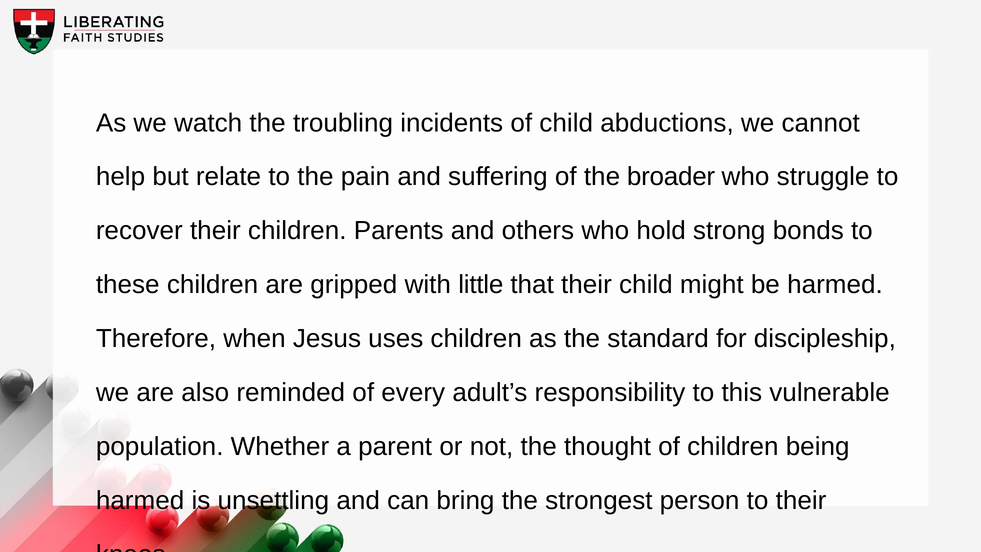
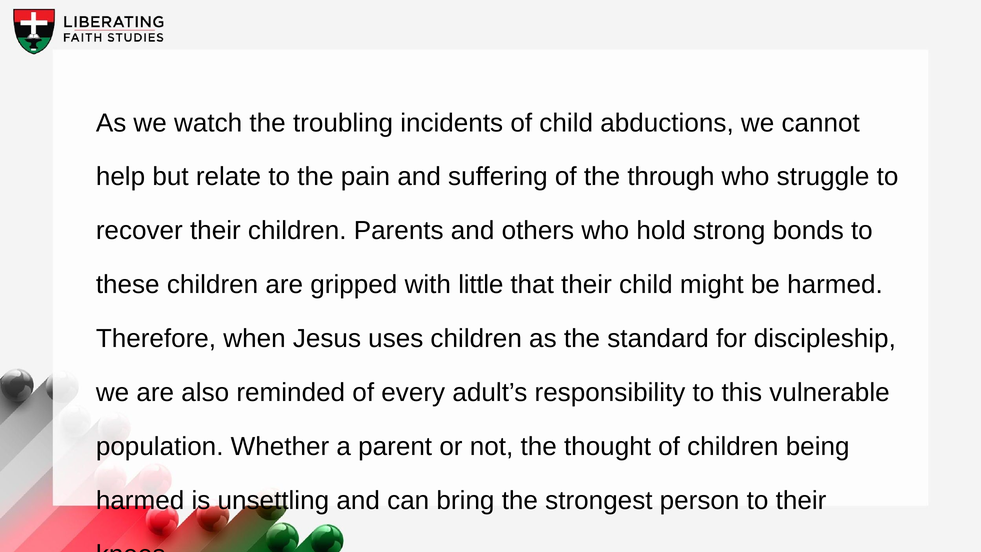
broader: broader -> through (671, 177)
